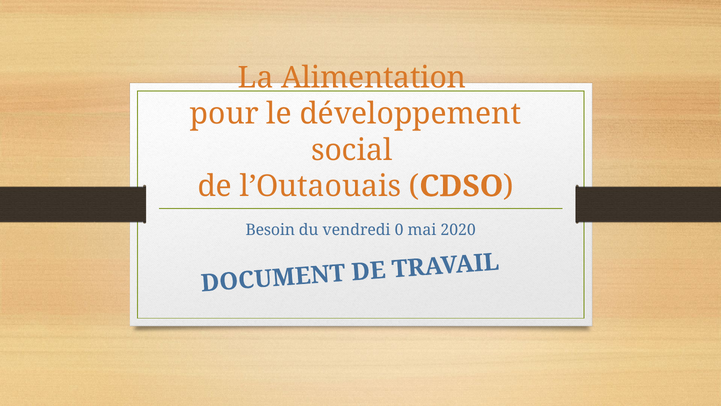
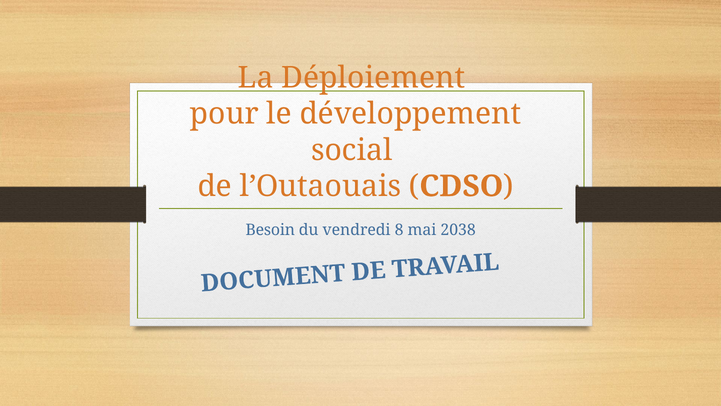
Alimentation: Alimentation -> Déploiement (373, 78)
0: 0 -> 8 (399, 230)
2020: 2020 -> 2038 (458, 230)
